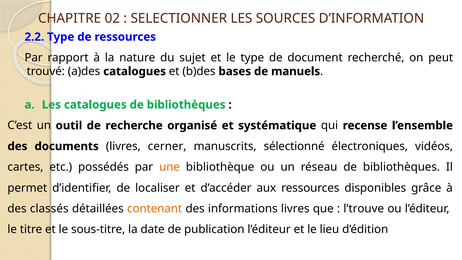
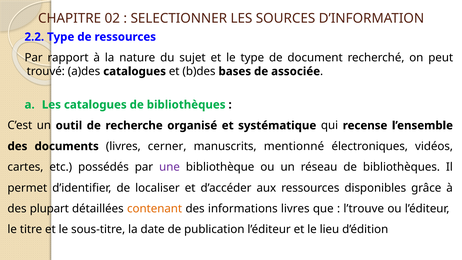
manuels: manuels -> associée (296, 71)
sélectionné: sélectionné -> mentionné (294, 146)
une colour: orange -> purple (170, 167)
classés: classés -> plupart (49, 209)
